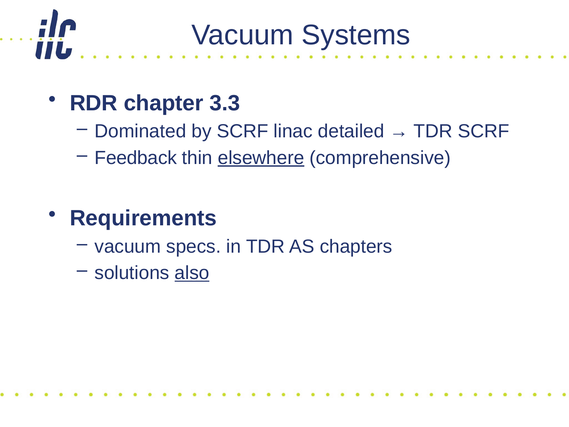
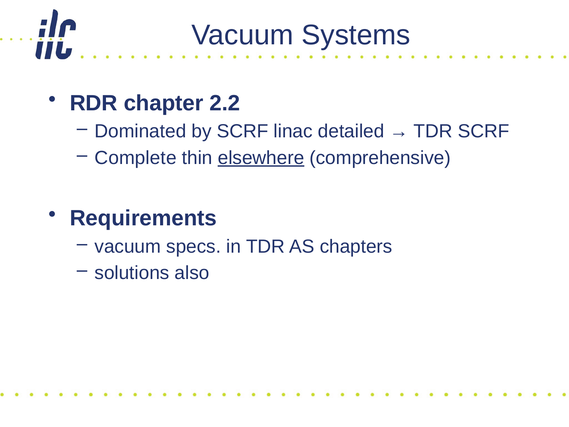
3.3: 3.3 -> 2.2 (225, 103)
Feedback: Feedback -> Complete (136, 158)
also underline: present -> none (192, 273)
